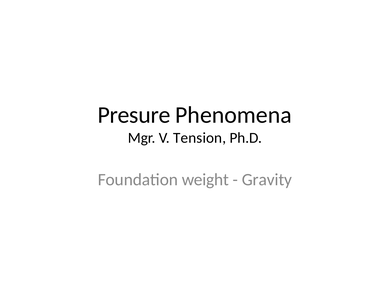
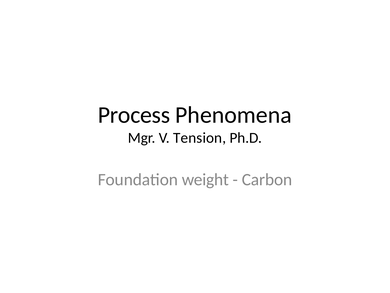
Presure: Presure -> Process (134, 115)
Gravity: Gravity -> Carbon (267, 179)
